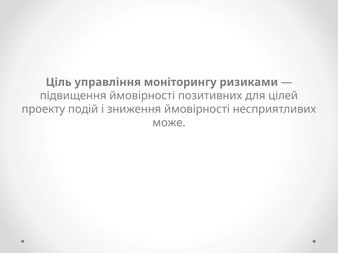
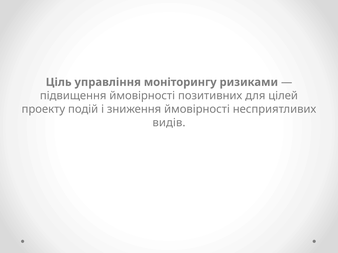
може: може -> видів (169, 123)
